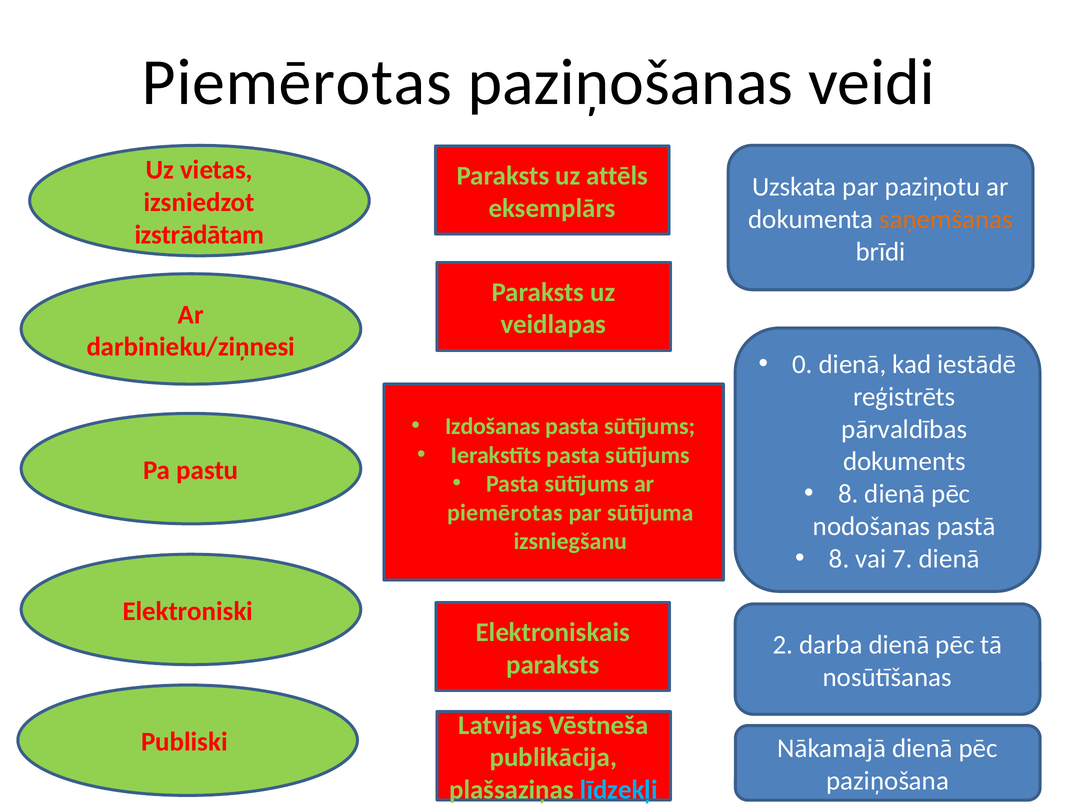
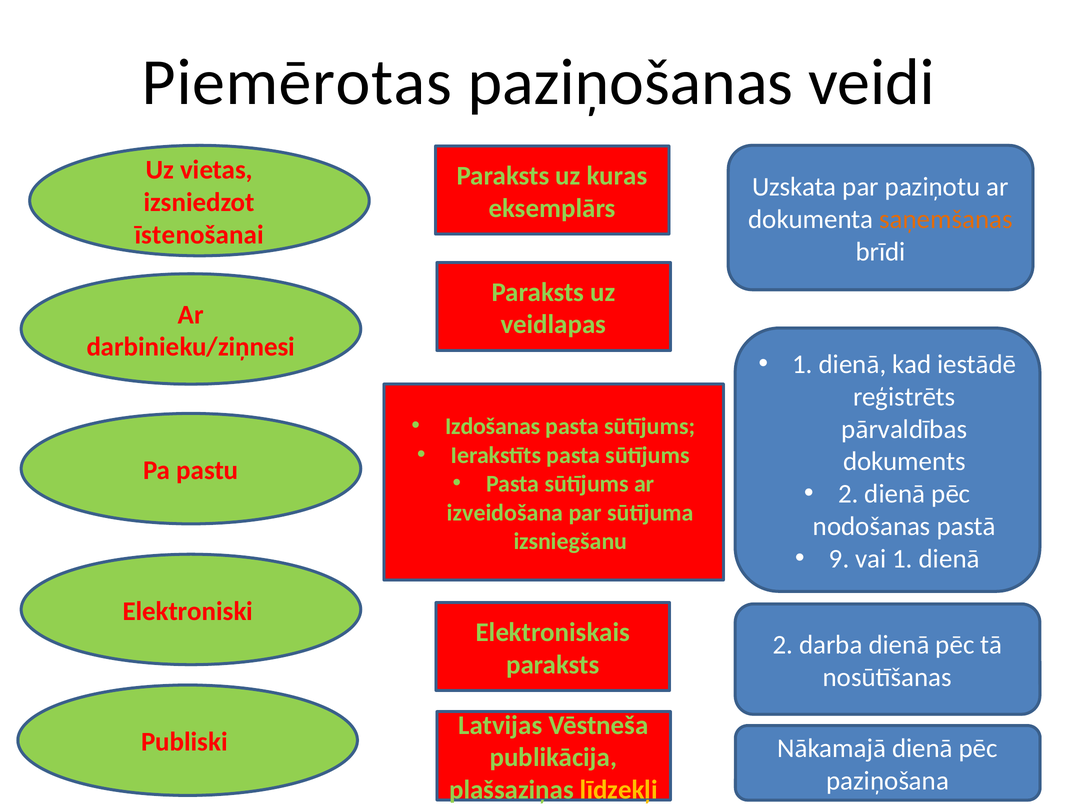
attēls: attēls -> kuras (617, 176)
izstrādātam: izstrādātam -> īstenošanai (199, 235)
0: 0 -> 1 (803, 364)
8: 8 -> 2 (848, 494)
piemērotas: piemērotas -> izveidošana (505, 512)
8: 8 -> 9 (839, 558)
vai 7: 7 -> 1 (902, 558)
līdzekļi colour: light blue -> yellow (619, 789)
